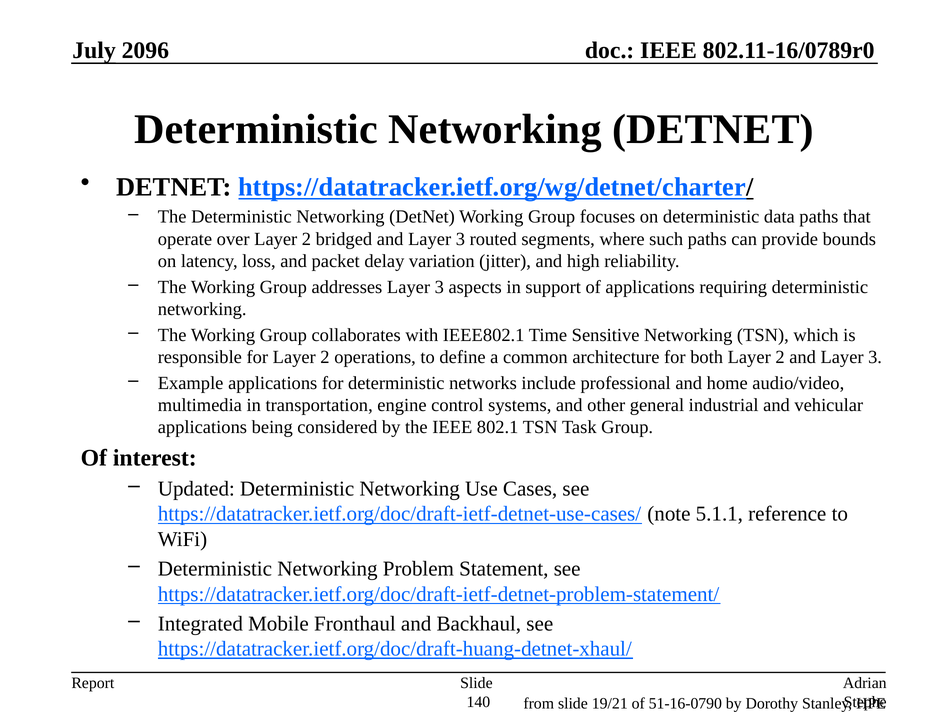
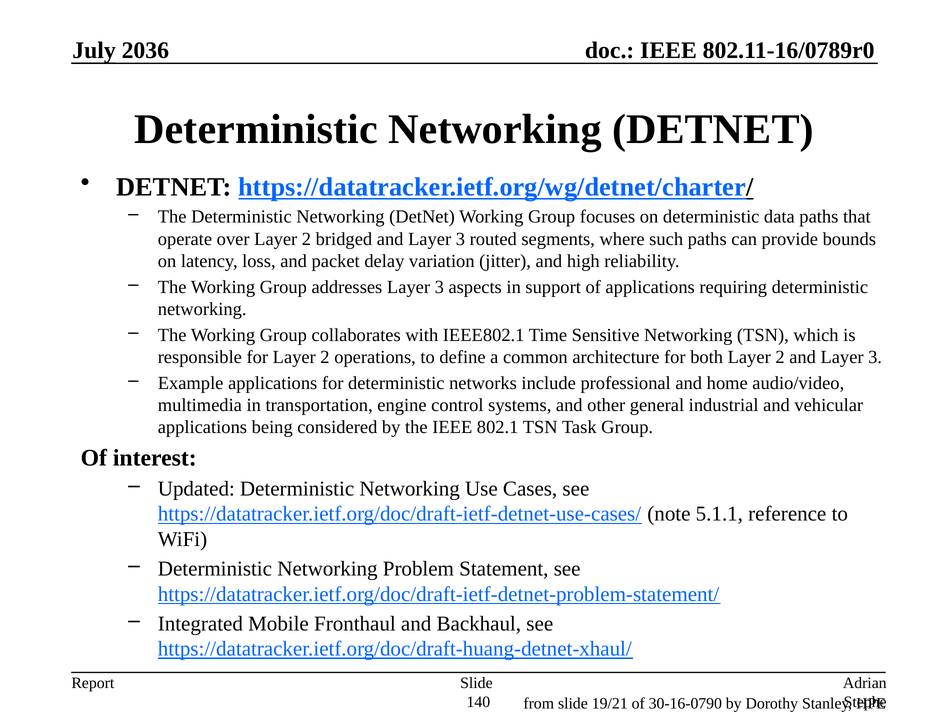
2096: 2096 -> 2036 (145, 51)
51-16-0790: 51-16-0790 -> 30-16-0790 (685, 703)
